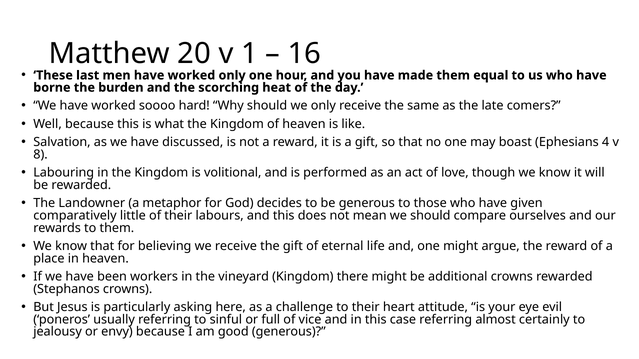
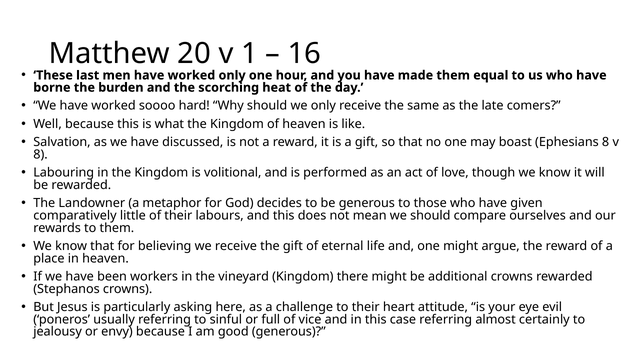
Ephesians 4: 4 -> 8 (606, 142)
